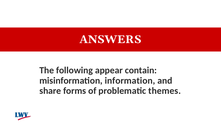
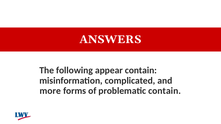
information: information -> complicated (130, 81)
share: share -> more (50, 91)
problematic themes: themes -> contain (165, 91)
